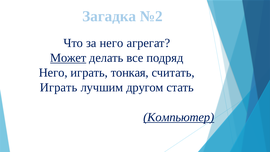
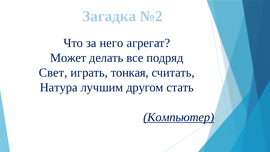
Может underline: present -> none (68, 58)
Него: Него -> Свет (53, 73)
Играть: Играть -> Натура (59, 87)
